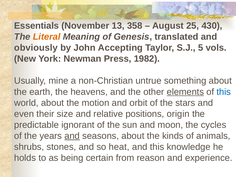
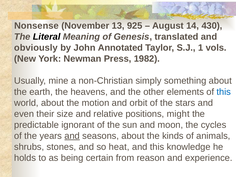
Essentials: Essentials -> Nonsense (36, 26)
358: 358 -> 925 (135, 26)
25: 25 -> 14 (193, 26)
Literal colour: orange -> black (47, 37)
Accepting: Accepting -> Annotated (120, 48)
5: 5 -> 1 (201, 48)
untrue: untrue -> simply (149, 81)
elements underline: present -> none (185, 92)
origin: origin -> might (178, 114)
